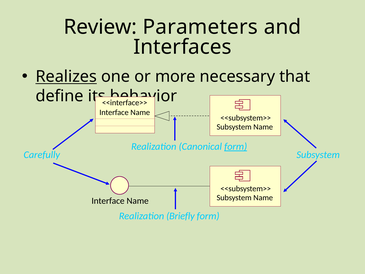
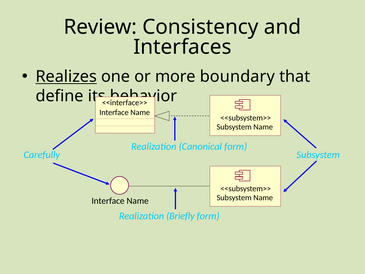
Parameters: Parameters -> Consistency (200, 27)
necessary: necessary -> boundary (237, 77)
form underline: present -> none (236, 146)
